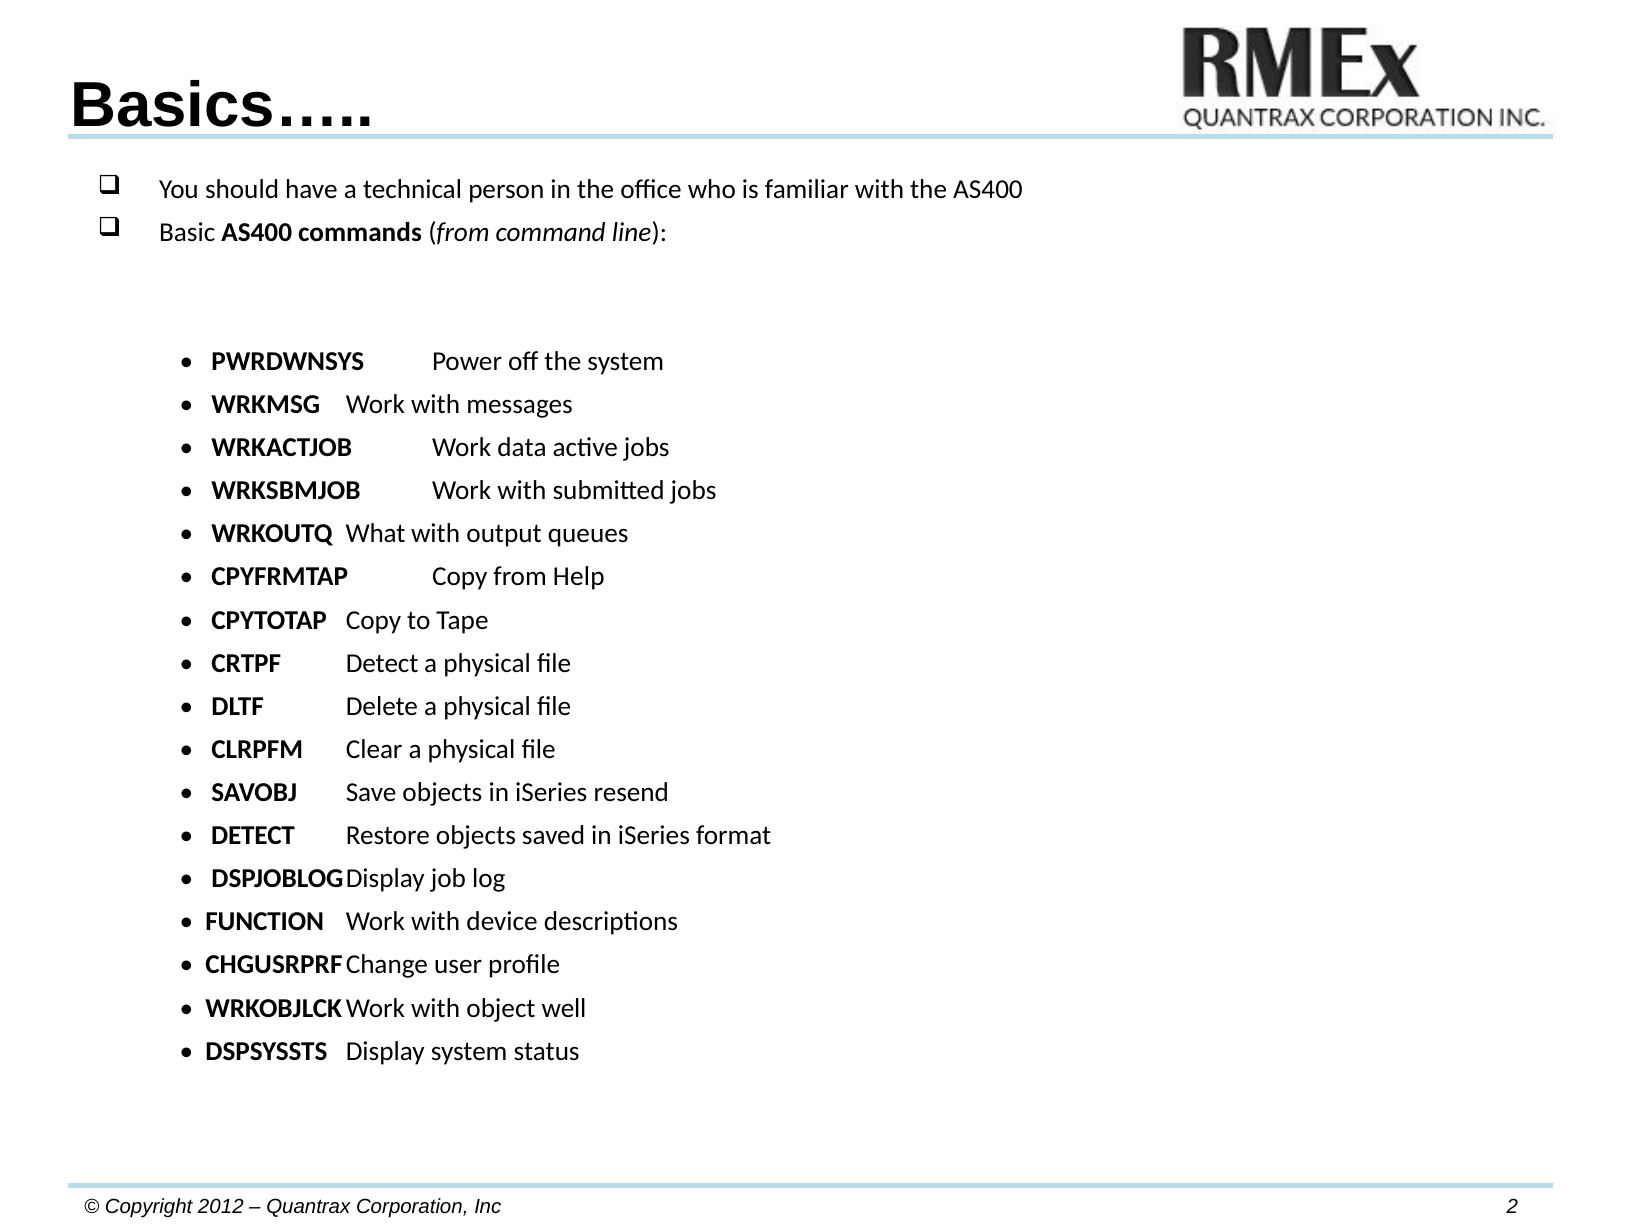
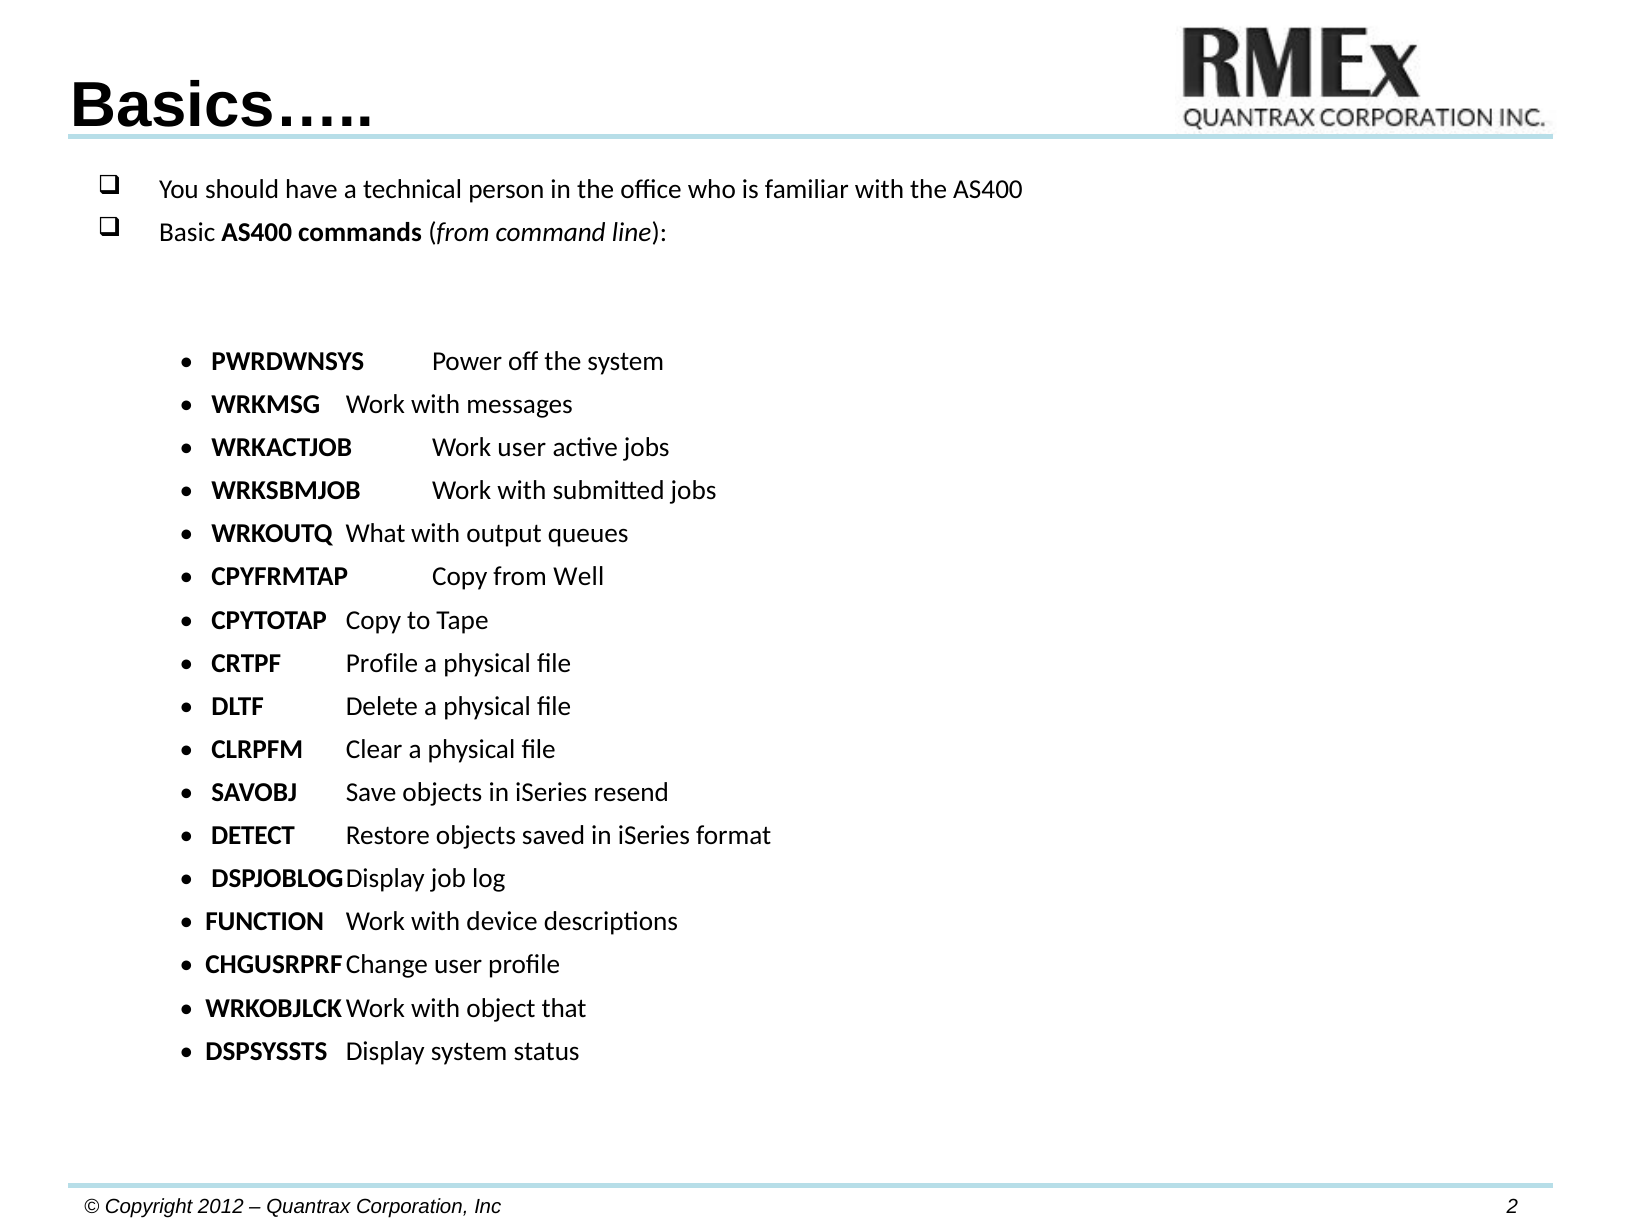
Work data: data -> user (522, 448)
Help: Help -> Well (579, 577)
CRTPF Detect: Detect -> Profile (382, 663)
well: well -> that (564, 1008)
